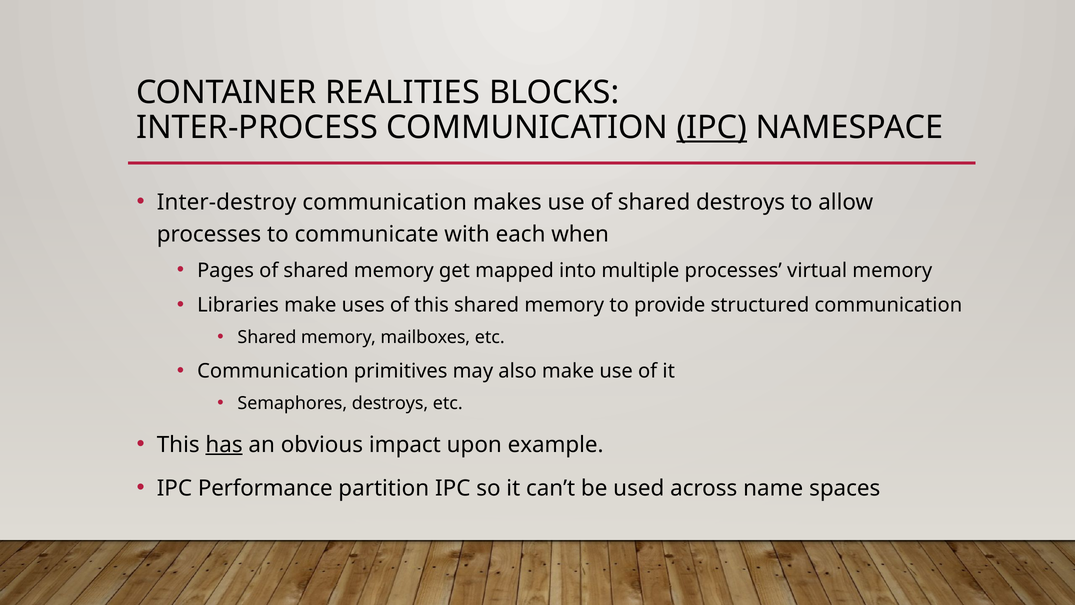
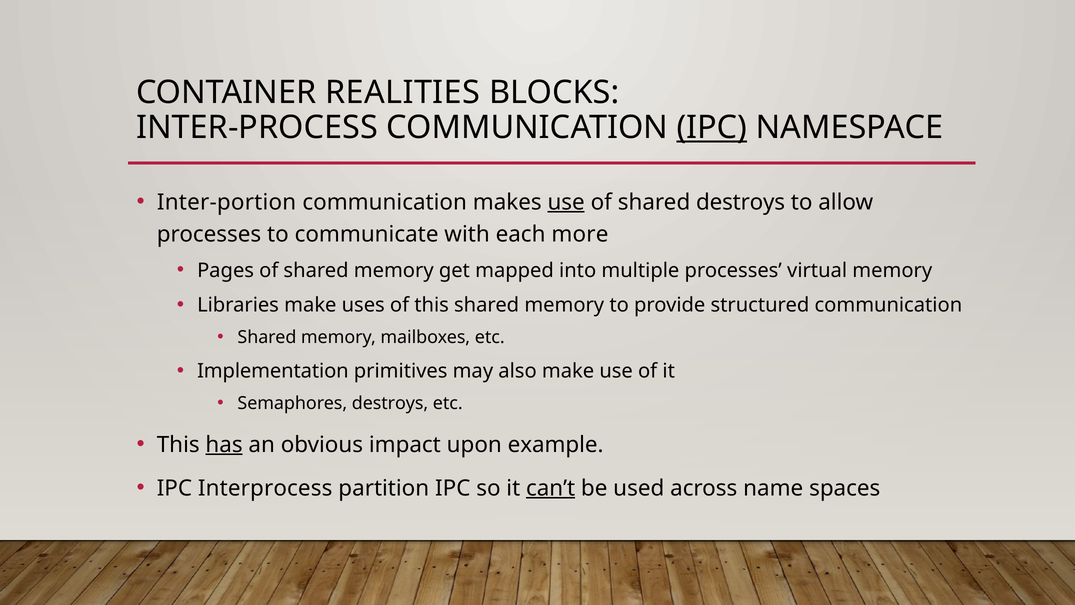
Inter-destroy: Inter-destroy -> Inter-portion (227, 202)
use underline: none -> present (566, 202)
when: when -> more (580, 234)
Communication: Communication -> Implementation (273, 371)
Performance: Performance -> Interprocess (265, 488)
can’t underline: none -> present (551, 488)
